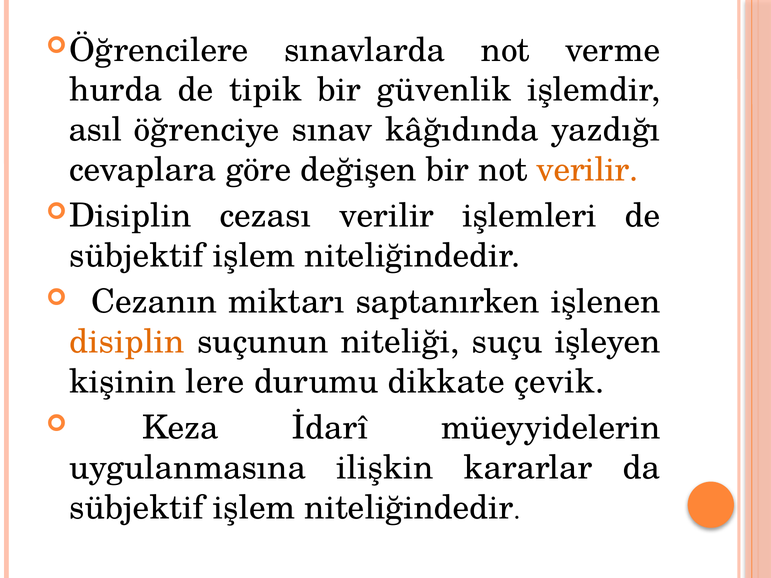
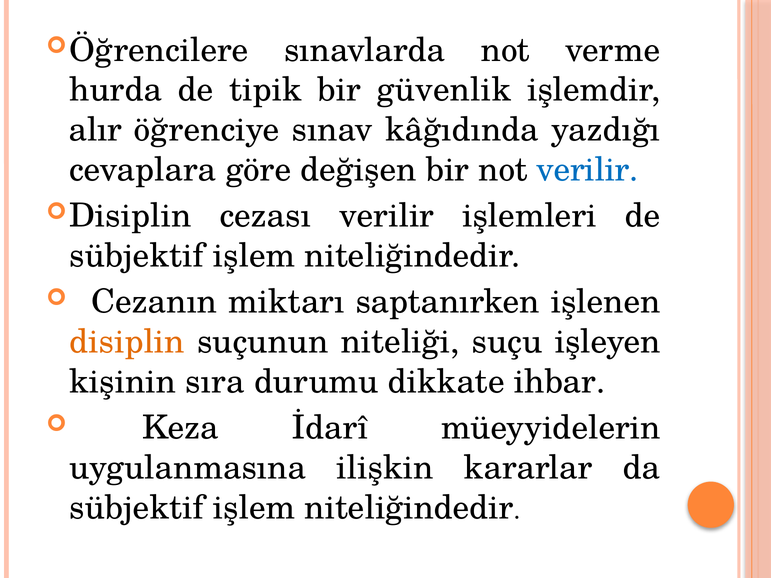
asıl: asıl -> alır (96, 130)
verilir colour: orange -> blue (587, 170)
lere: lere -> sıra (215, 382)
çevik: çevik -> ihbar (560, 382)
